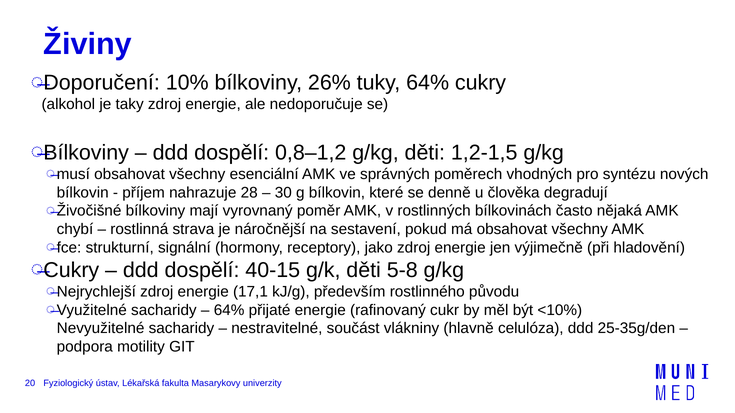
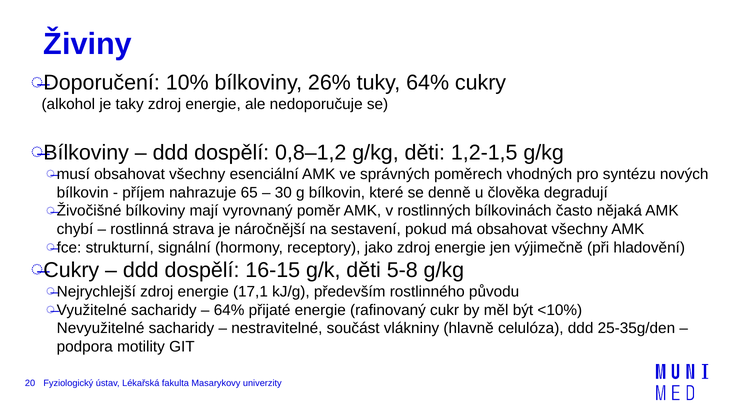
28: 28 -> 65 (249, 193)
40-15: 40-15 -> 16-15 (273, 270)
